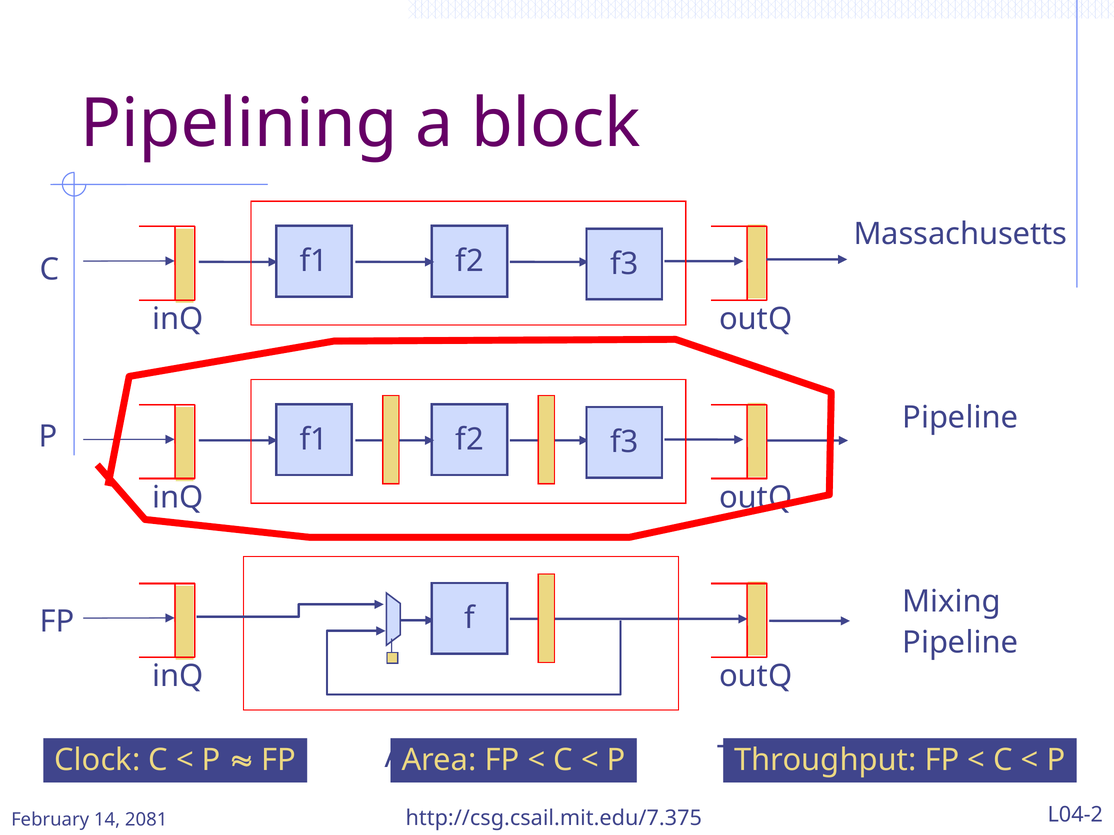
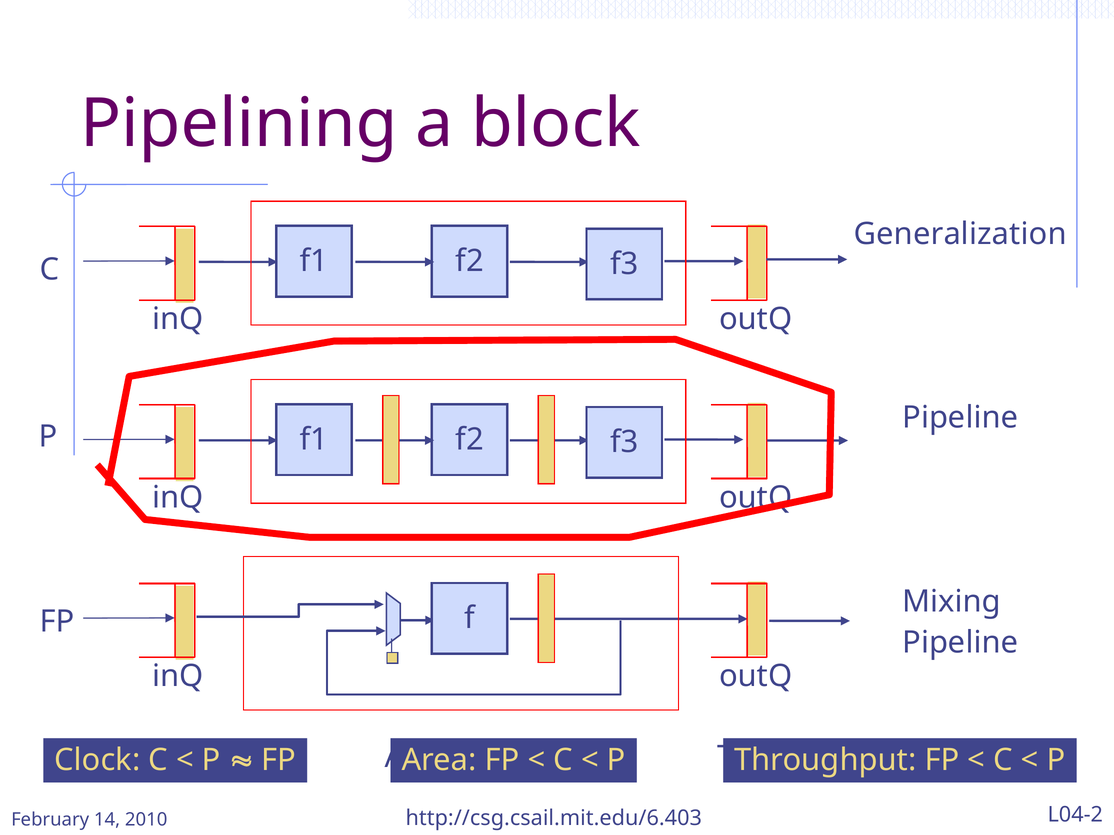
Massachusetts: Massachusetts -> Generalization (960, 234)
http://csg.csail.mit.edu/7.375: http://csg.csail.mit.edu/7.375 -> http://csg.csail.mit.edu/6.403 (554, 818)
2081: 2081 -> 2010 (146, 820)
